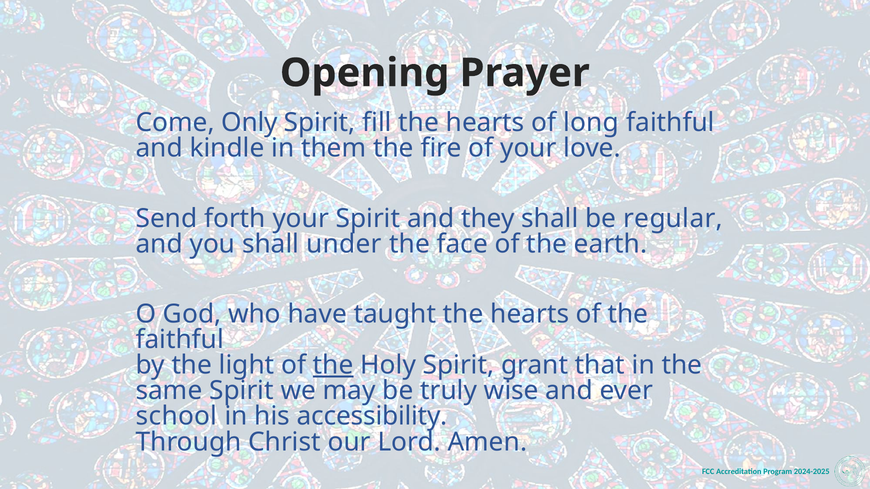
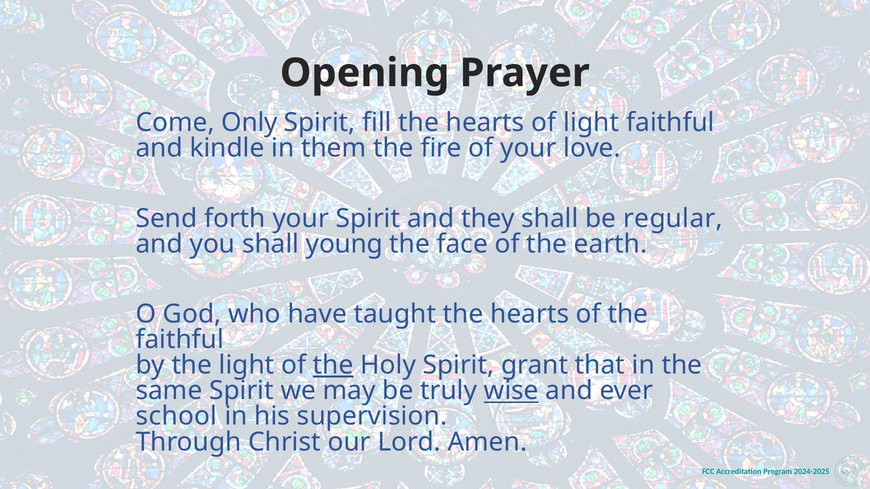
of long: long -> light (591, 123)
under: under -> young (344, 244)
wise underline: none -> present (511, 391)
accessibility: accessibility -> supervision (372, 417)
